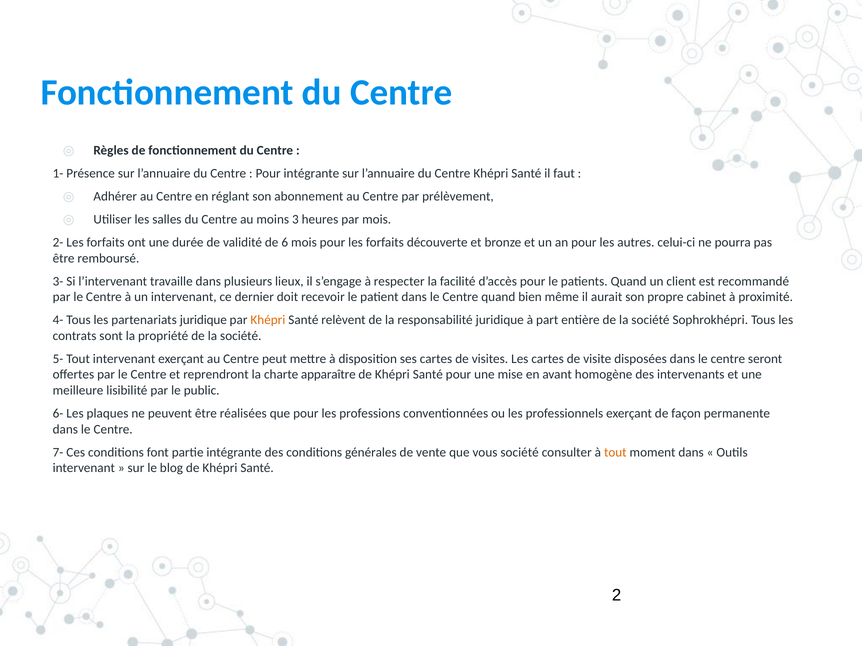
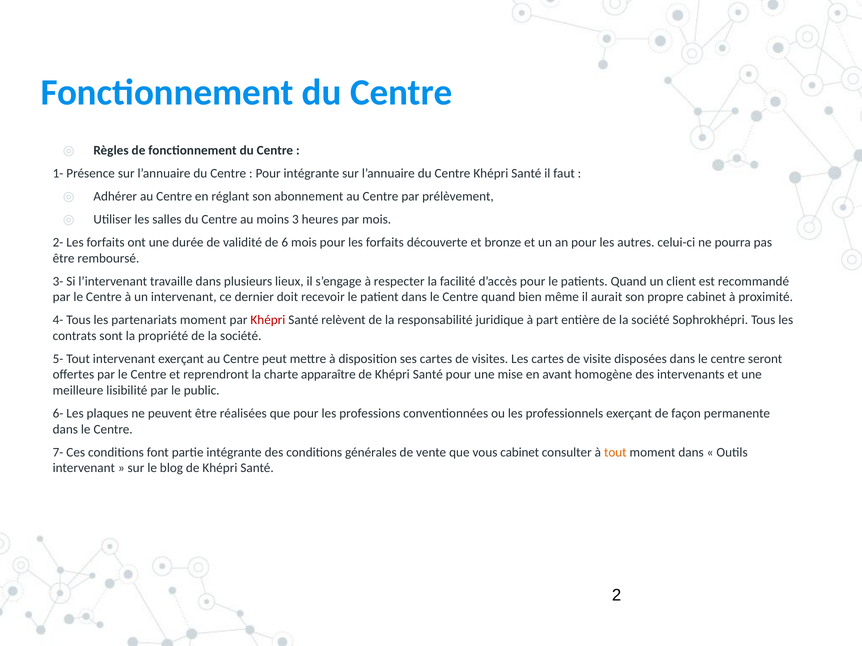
partenariats juridique: juridique -> moment (203, 320)
Khépri colour: orange -> red (268, 320)
vous société: société -> cabinet (520, 453)
